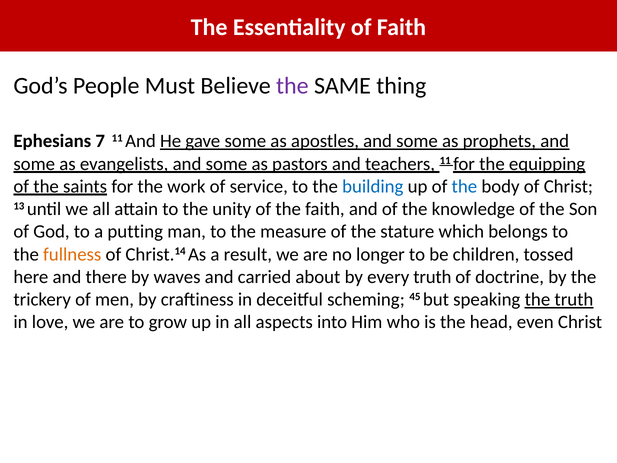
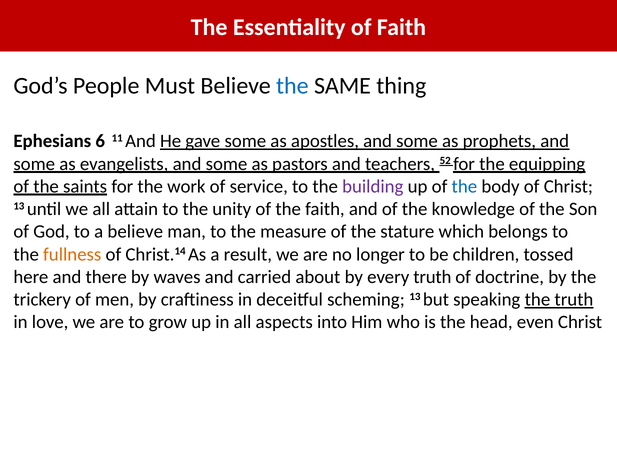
the colour: purple -> blue (292, 86)
7: 7 -> 6 (100, 141)
teachers 11: 11 -> 52 (445, 161)
building colour: blue -> purple (373, 186)
a putting: putting -> believe (135, 232)
scheming 45: 45 -> 13 (415, 296)
